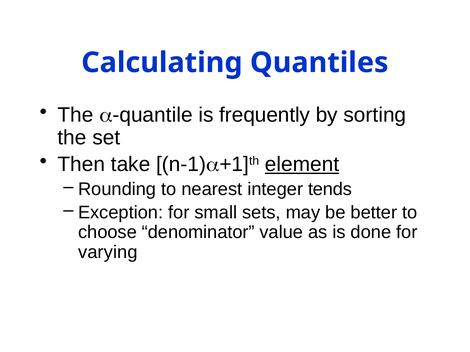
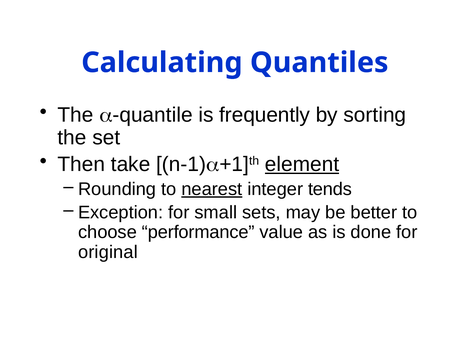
nearest underline: none -> present (212, 189)
denominator: denominator -> performance (198, 233)
varying: varying -> original (108, 252)
